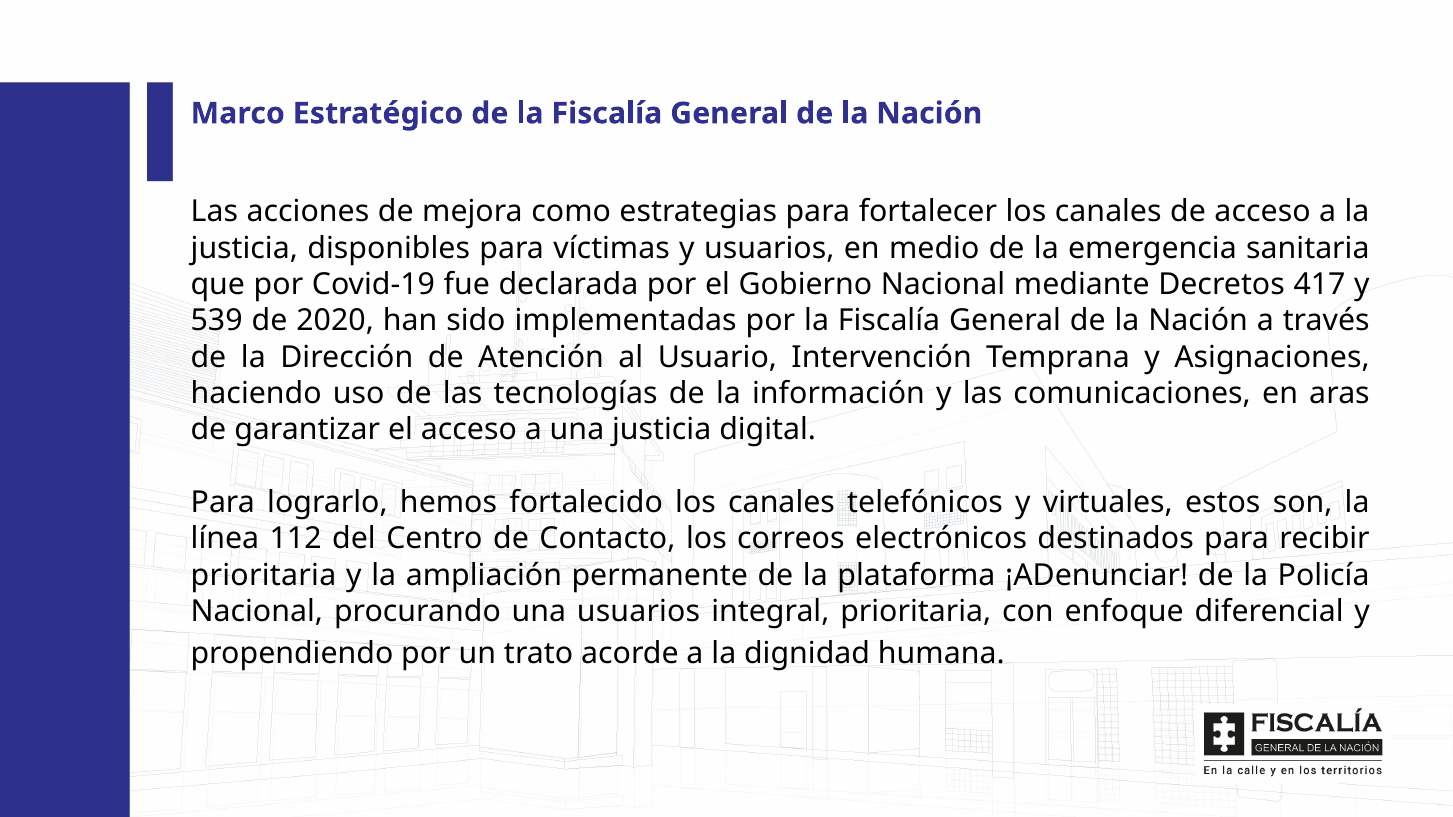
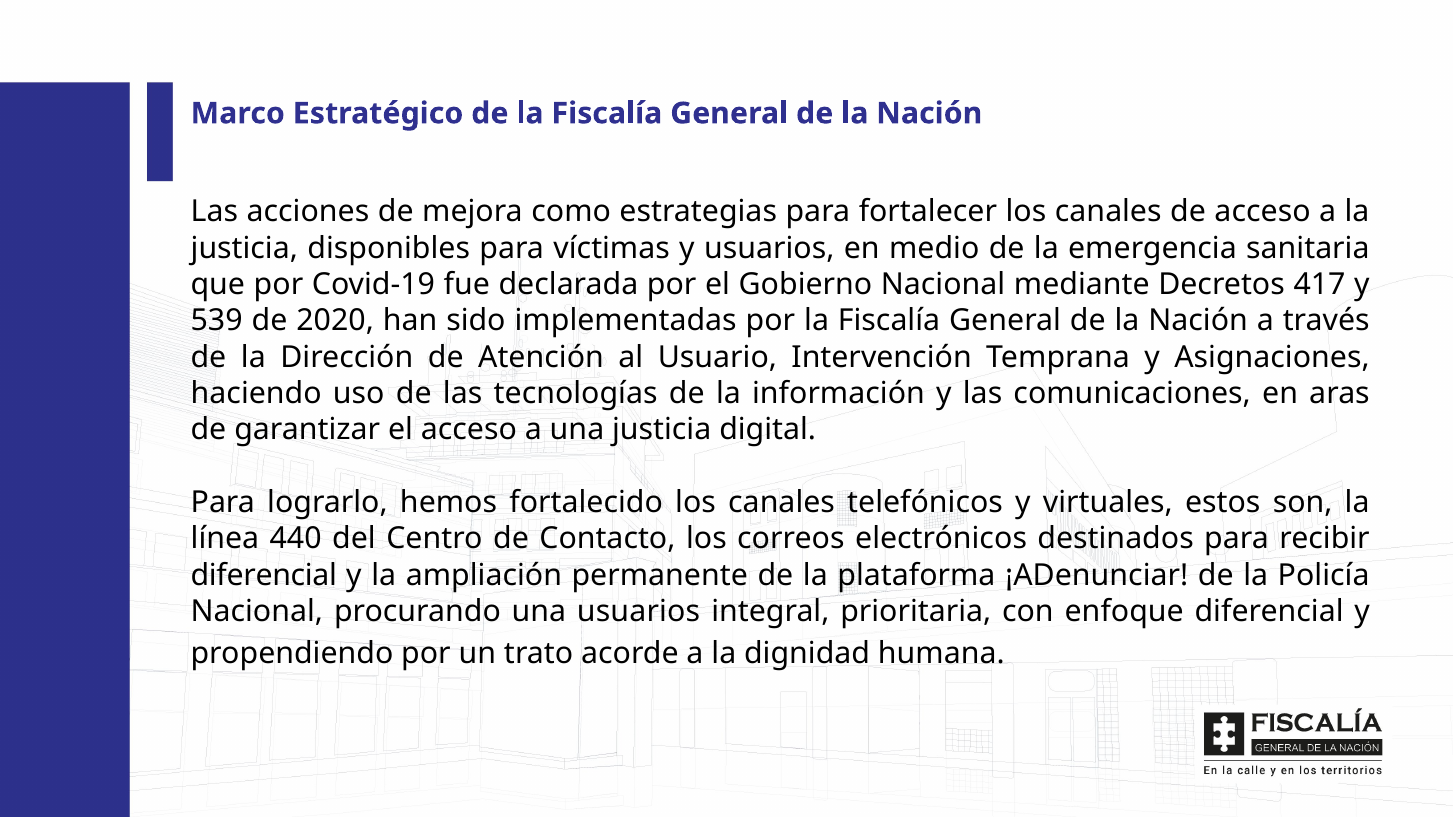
112: 112 -> 440 (296, 539)
prioritaria: prioritaria -> diferencial (264, 575)
